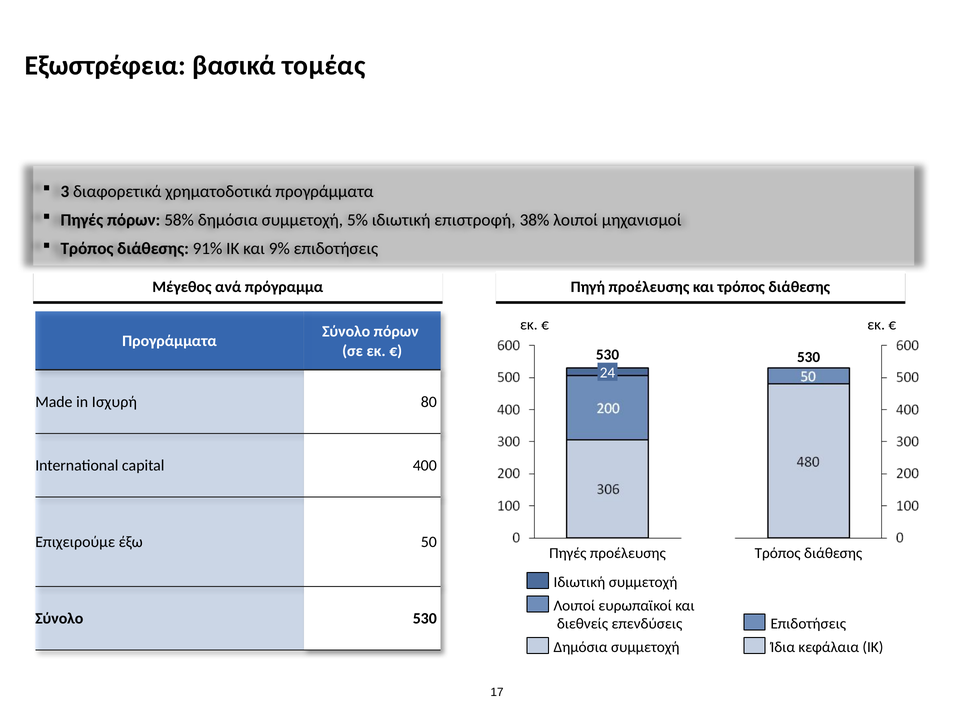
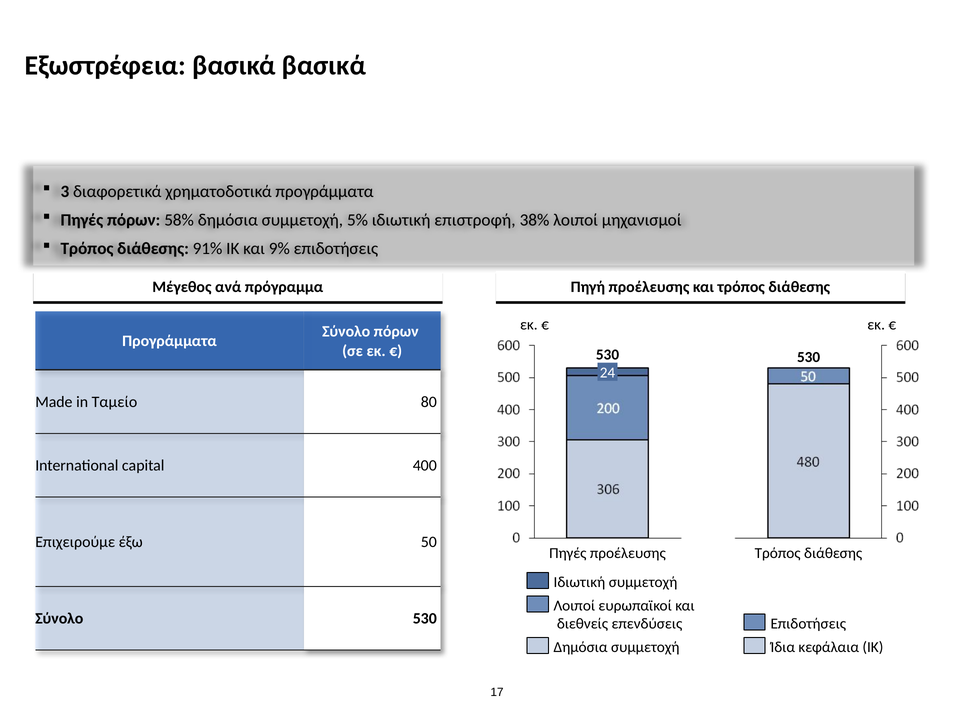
βασικά τομέας: τομέας -> βασικά (324, 66)
Ισχυρή: Ισχυρή -> Ταμείο (114, 402)
